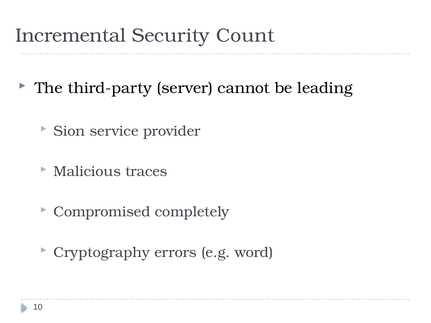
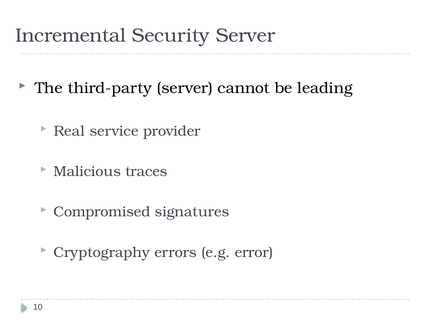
Security Count: Count -> Server (246, 35)
Sion: Sion -> Real (69, 131)
completely: completely -> signatures (192, 212)
word: word -> error (254, 252)
